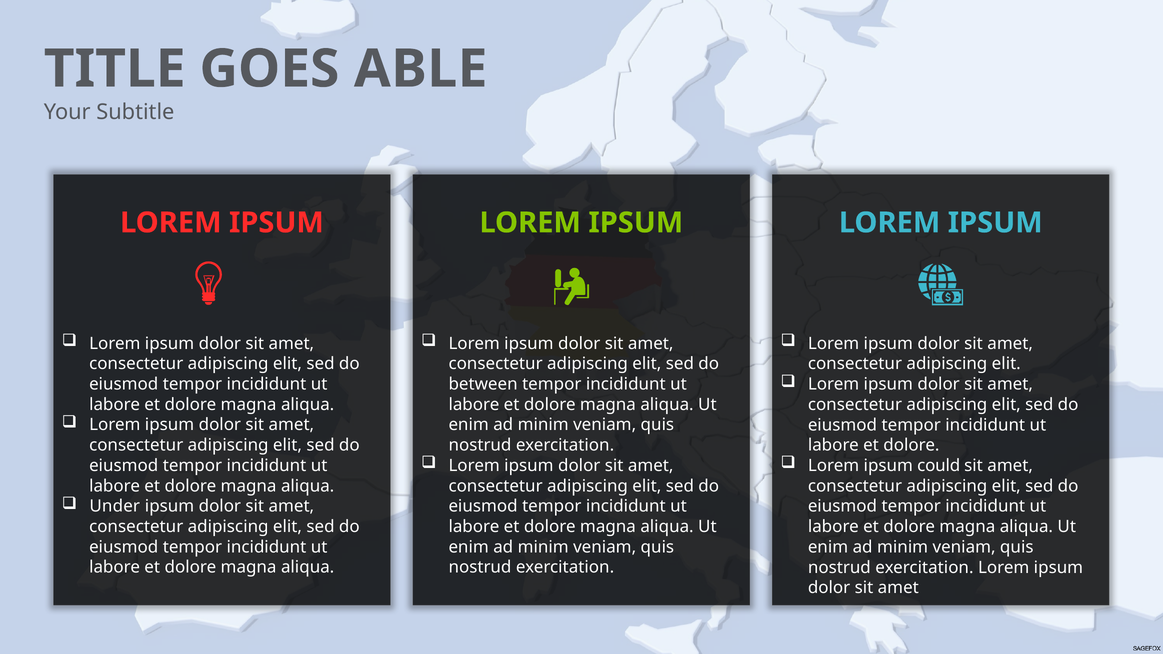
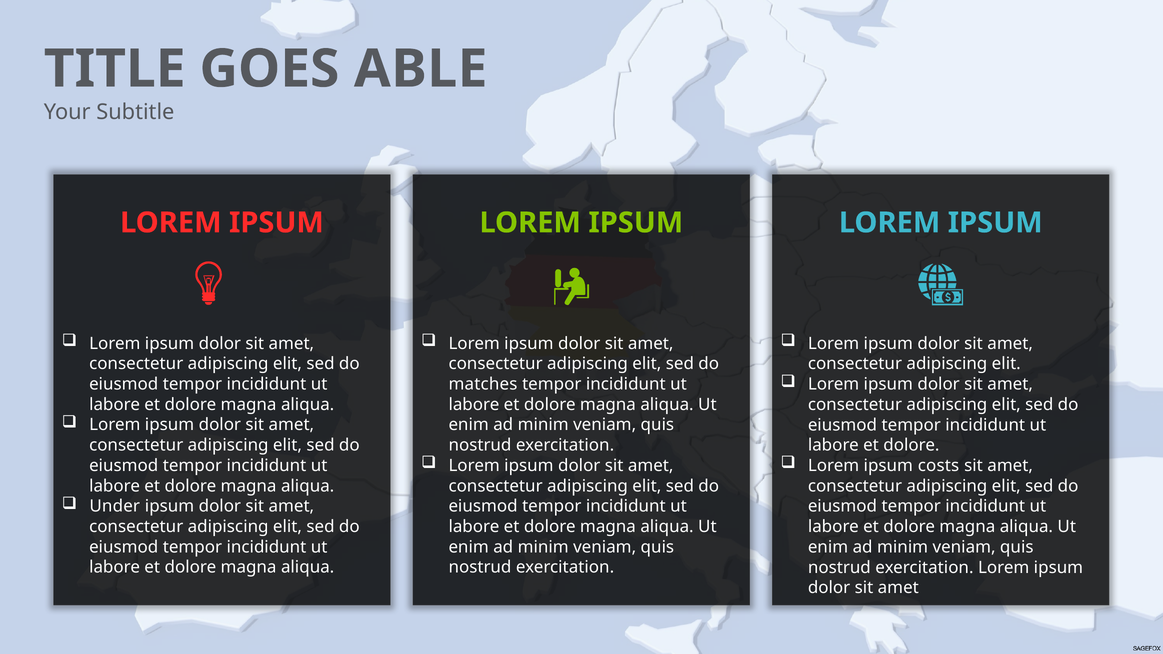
between: between -> matches (483, 384)
could: could -> costs (939, 466)
